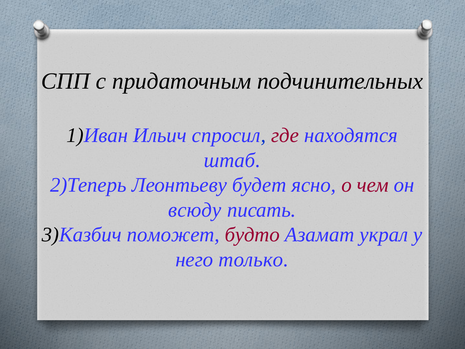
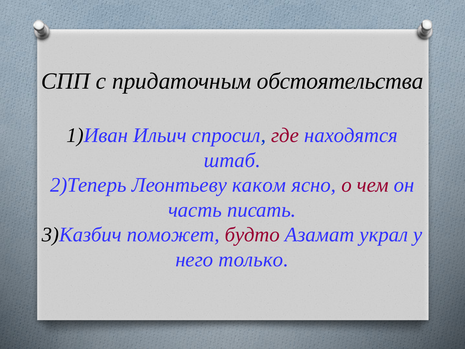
подчинительных: подчинительных -> обстоятельства (340, 81)
будет: будет -> каком (259, 185)
всюду: всюду -> часть (195, 210)
